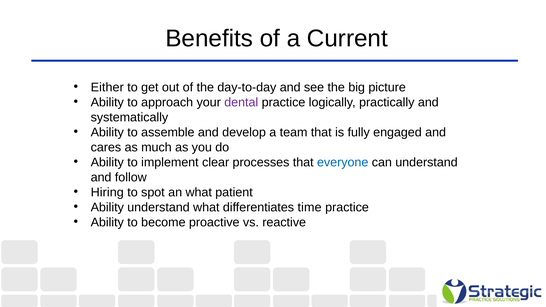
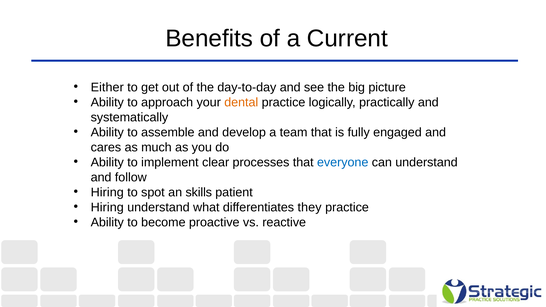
dental colour: purple -> orange (241, 102)
an what: what -> skills (199, 192)
Ability: Ability -> Hiring (107, 207)
time: time -> they (310, 207)
